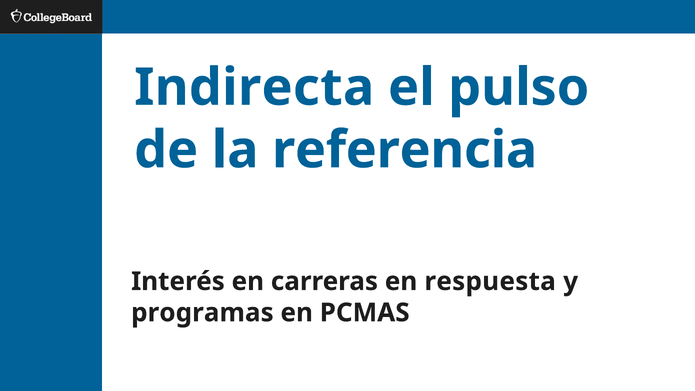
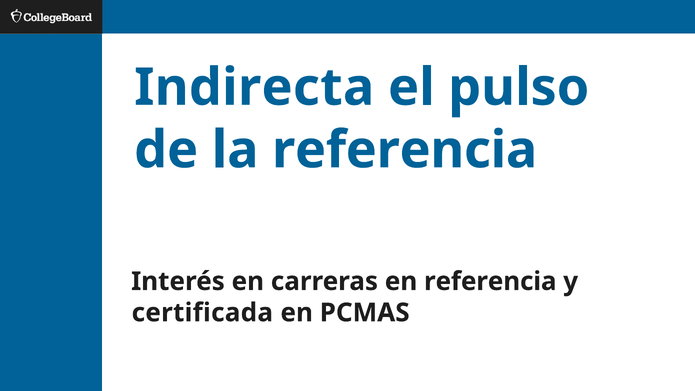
en respuesta: respuesta -> referencia (490, 281)
programas: programas -> certificada (202, 313)
